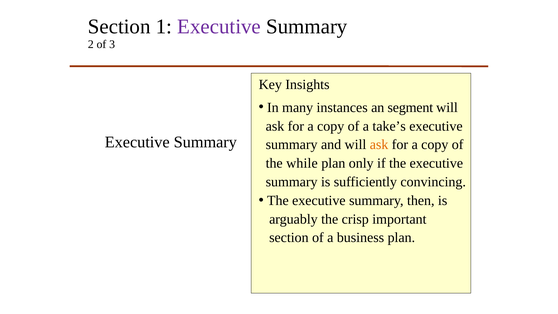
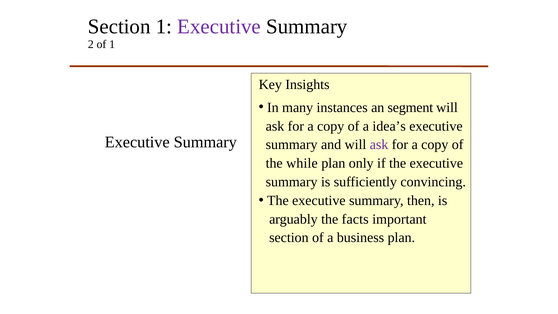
of 3: 3 -> 1 (112, 44)
take’s: take’s -> idea’s (389, 126)
ask colour: orange -> purple (379, 145)
crisp: crisp -> facts (355, 219)
